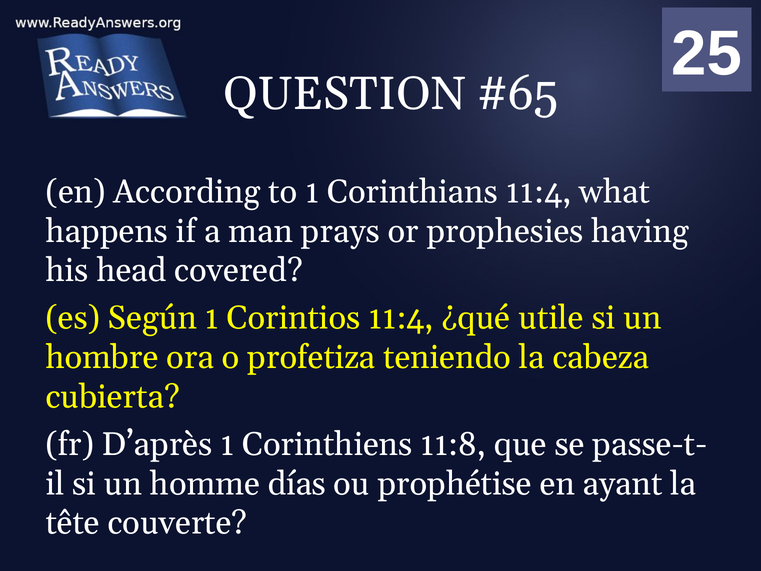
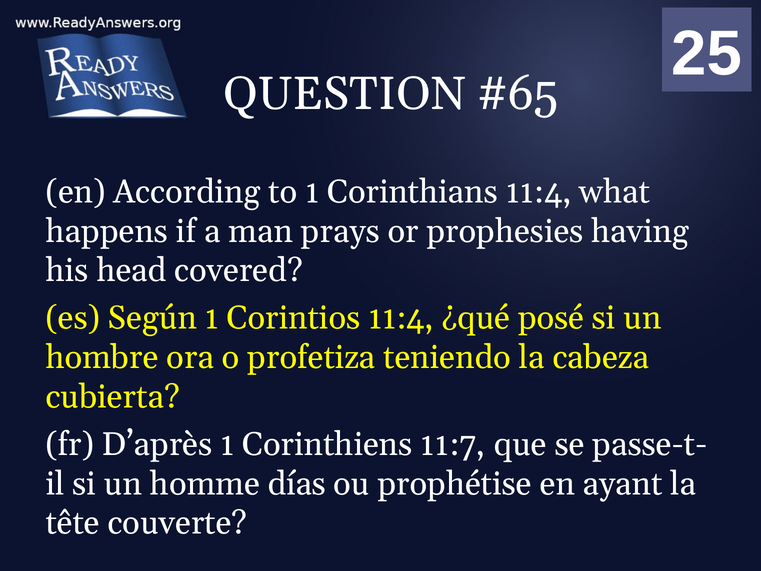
utile: utile -> posé (551, 318)
11:8: 11:8 -> 11:7 (453, 444)
